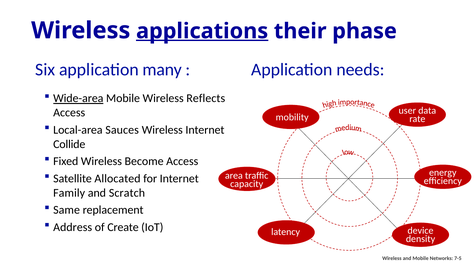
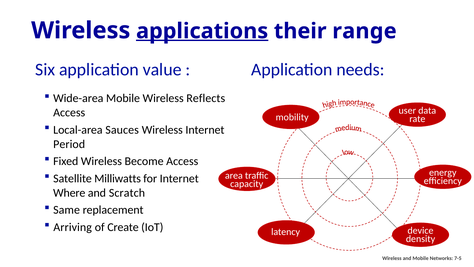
phase: phase -> range (364, 31)
many: many -> value (162, 70)
Wide-area underline: present -> none (78, 98)
Collide: Collide -> Period (69, 144)
Allocated: Allocated -> Milliwatts (118, 178)
Family: Family -> Where (69, 192)
Address: Address -> Arriving (73, 227)
